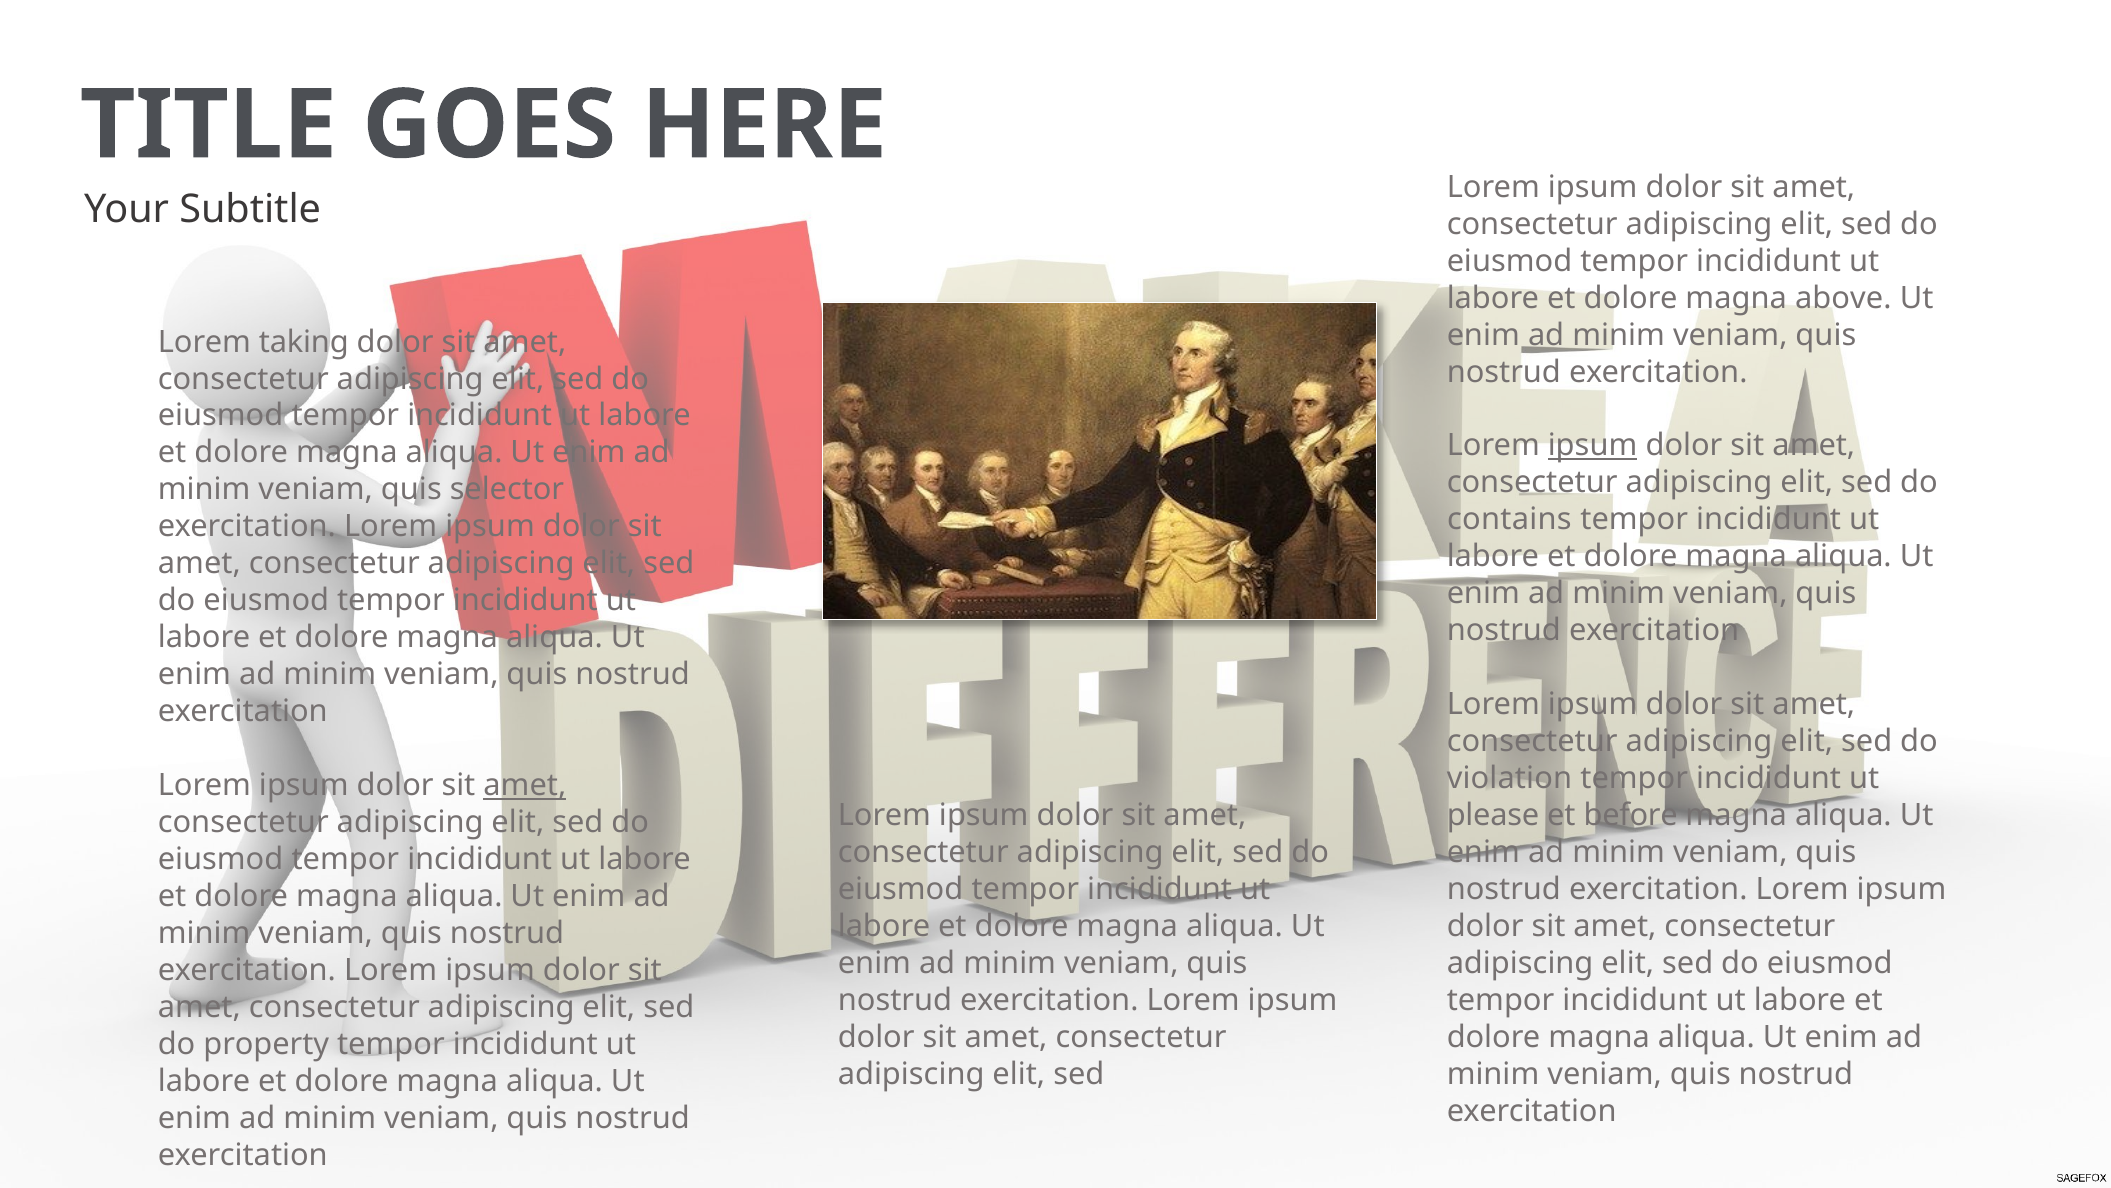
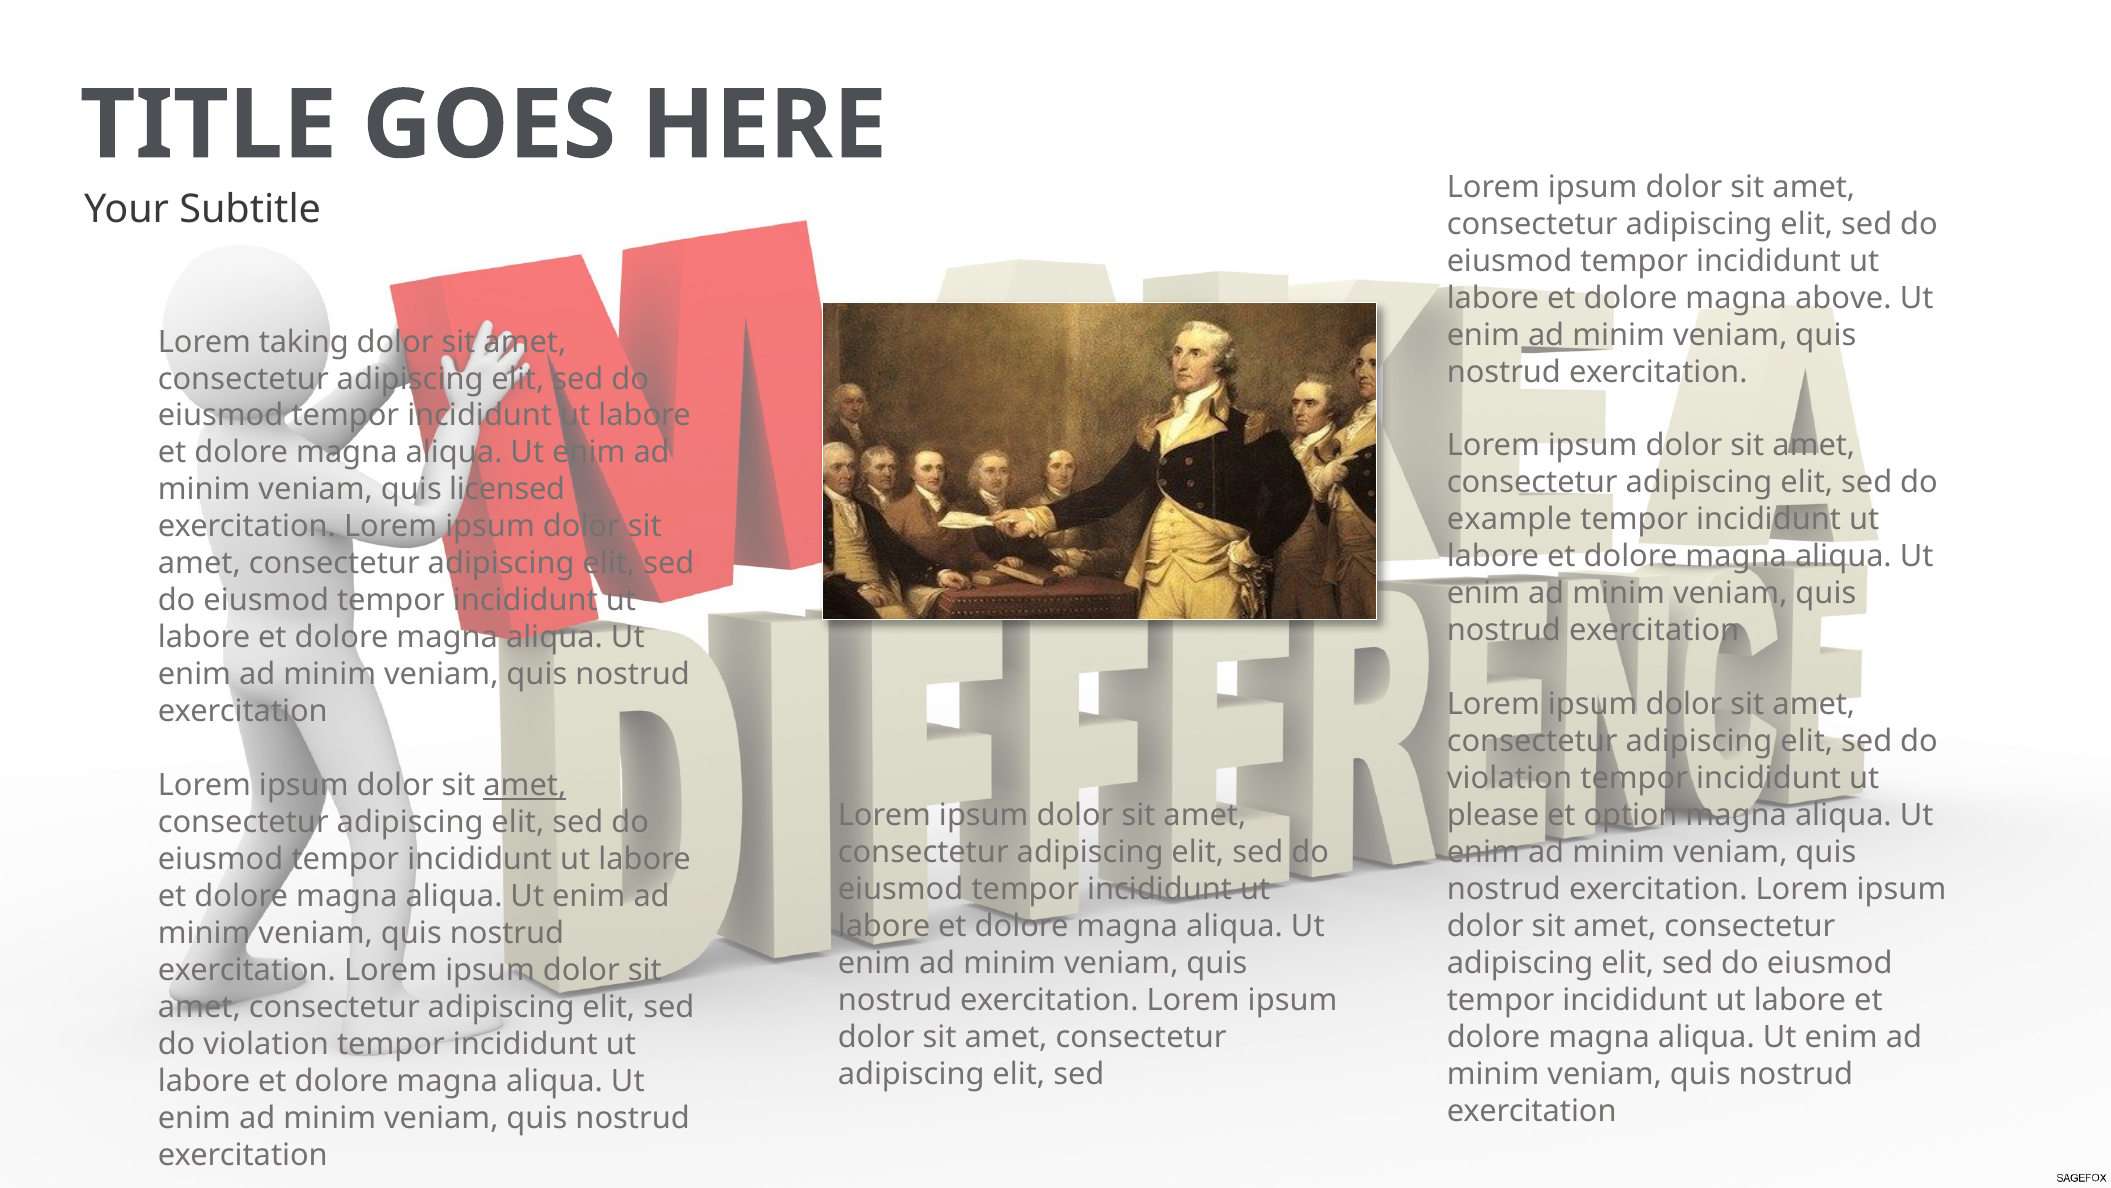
ipsum underline: present -> none (1593, 446)
selector: selector -> licensed (507, 490)
contains: contains -> example (1509, 520)
before: before -> option (1631, 815)
property: property -> violation (266, 1044)
